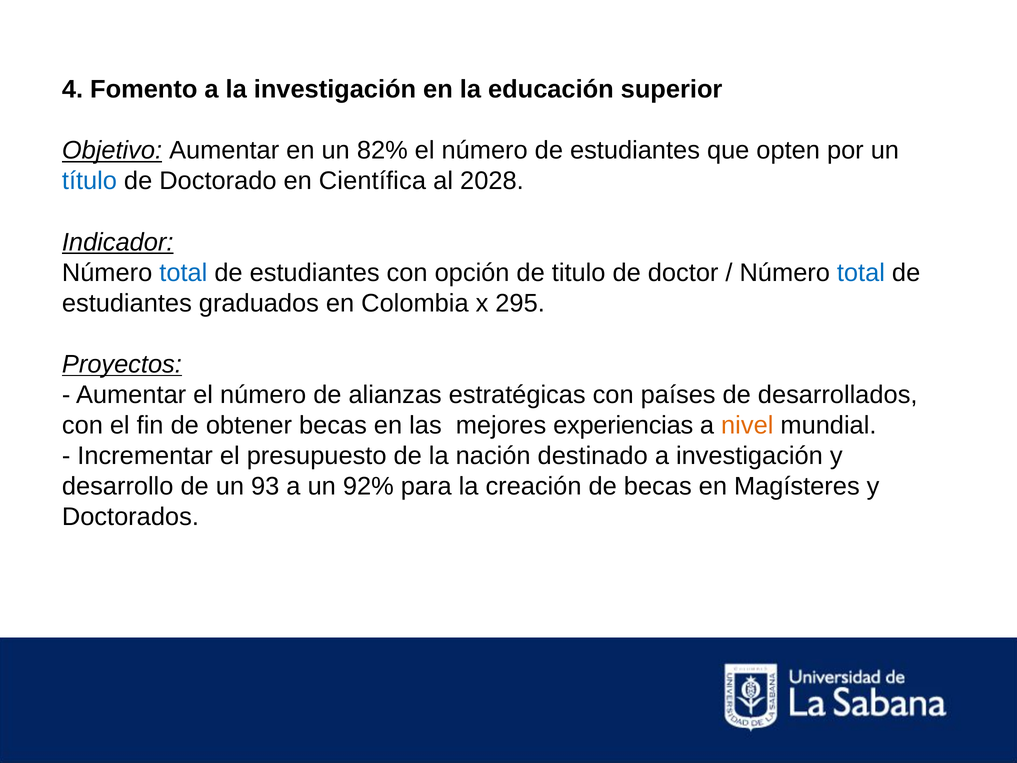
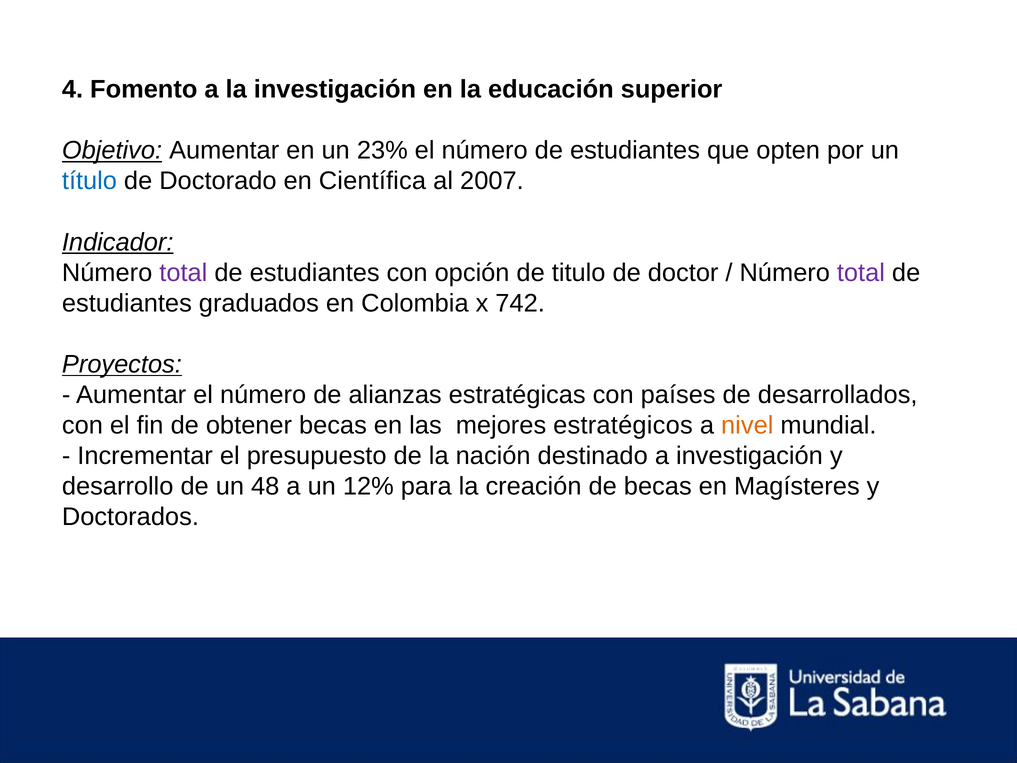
82%: 82% -> 23% (382, 151)
2028: 2028 -> 2007 (492, 181)
total colour: blue -> purple (183, 273)
total colour: blue -> purple (861, 273)
295: 295 -> 742 (520, 303)
experiencias: experiencias -> estratégicos (623, 425)
93: 93 -> 48 (265, 486)
92%: 92% -> 12% (368, 486)
